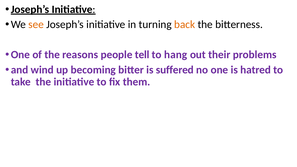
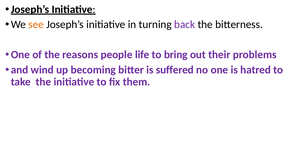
back colour: orange -> purple (185, 24)
tell: tell -> life (142, 55)
hang: hang -> bring (176, 55)
